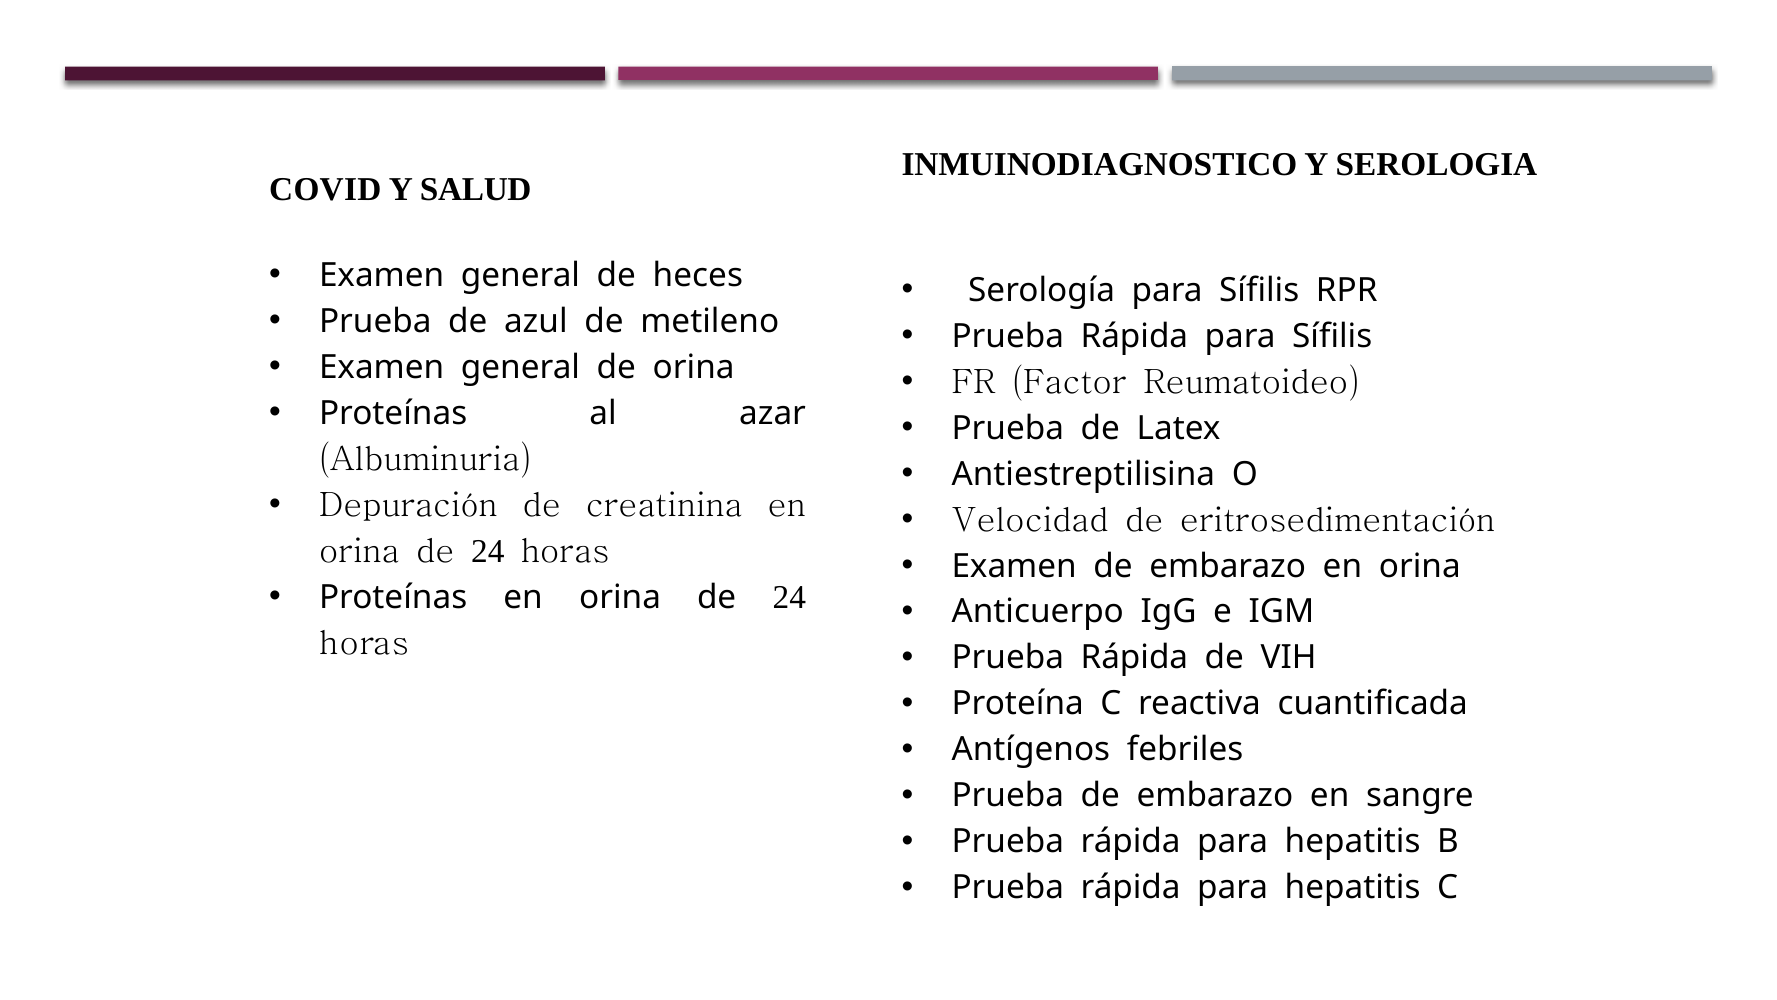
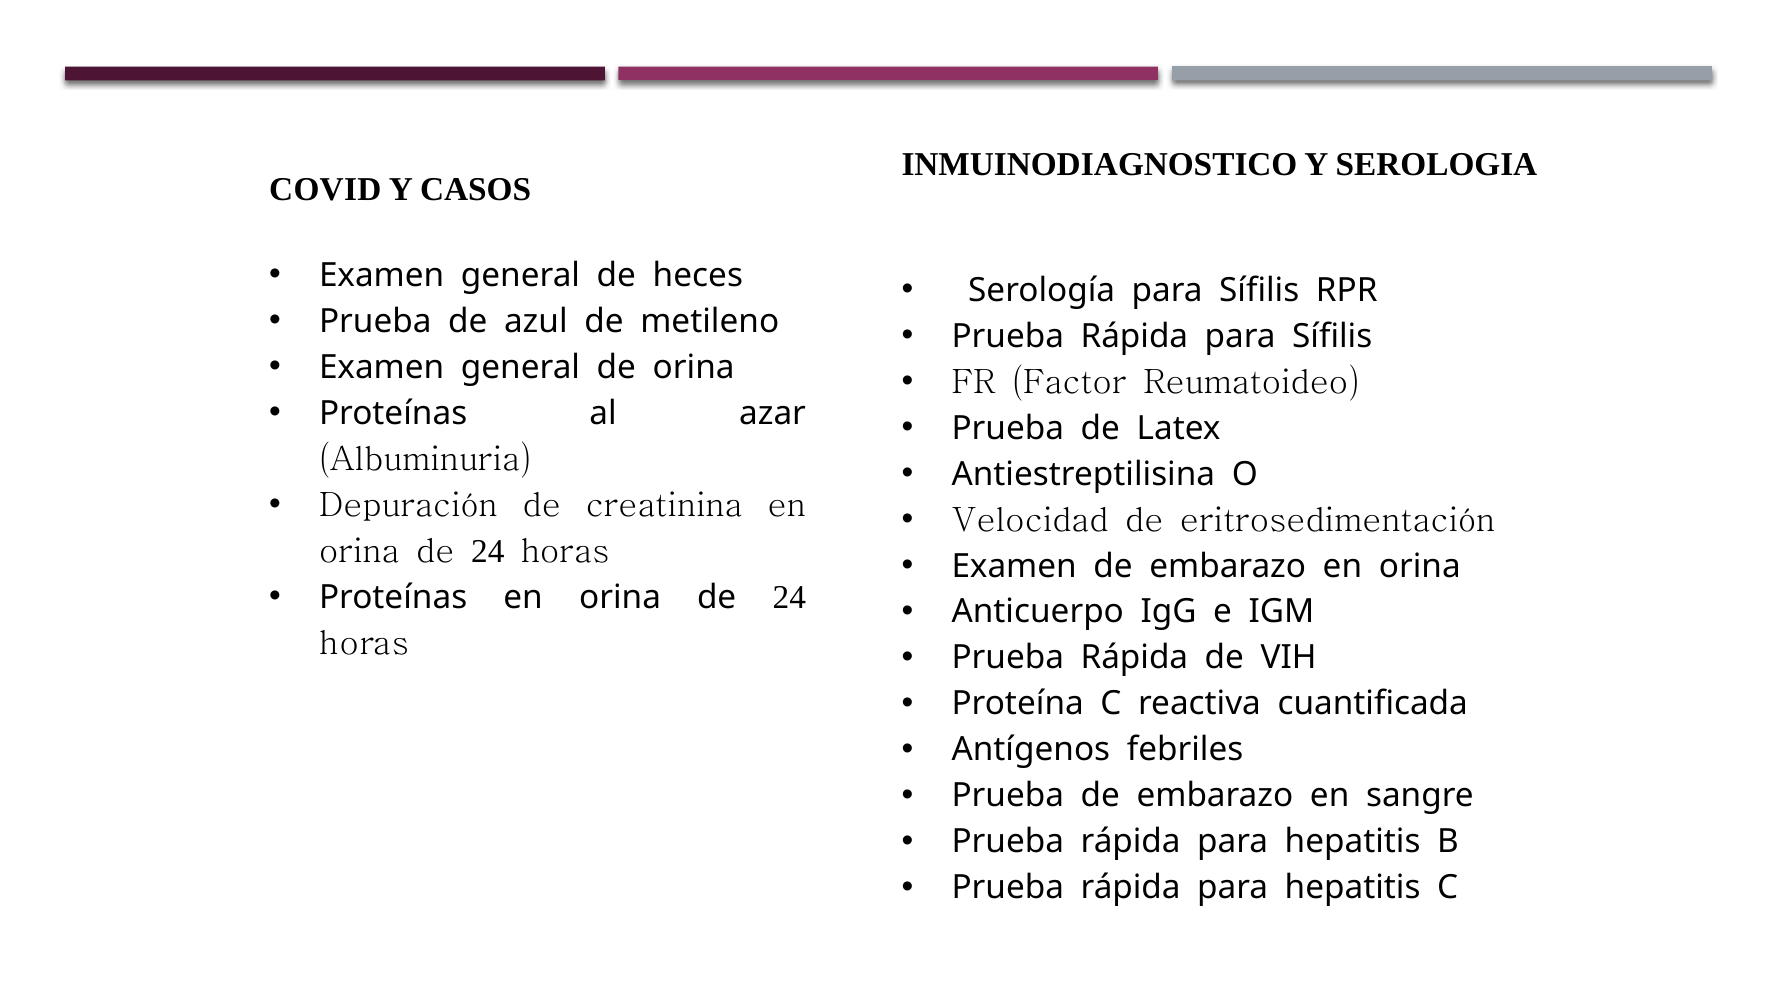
SALUD: SALUD -> CASOS (476, 190)
